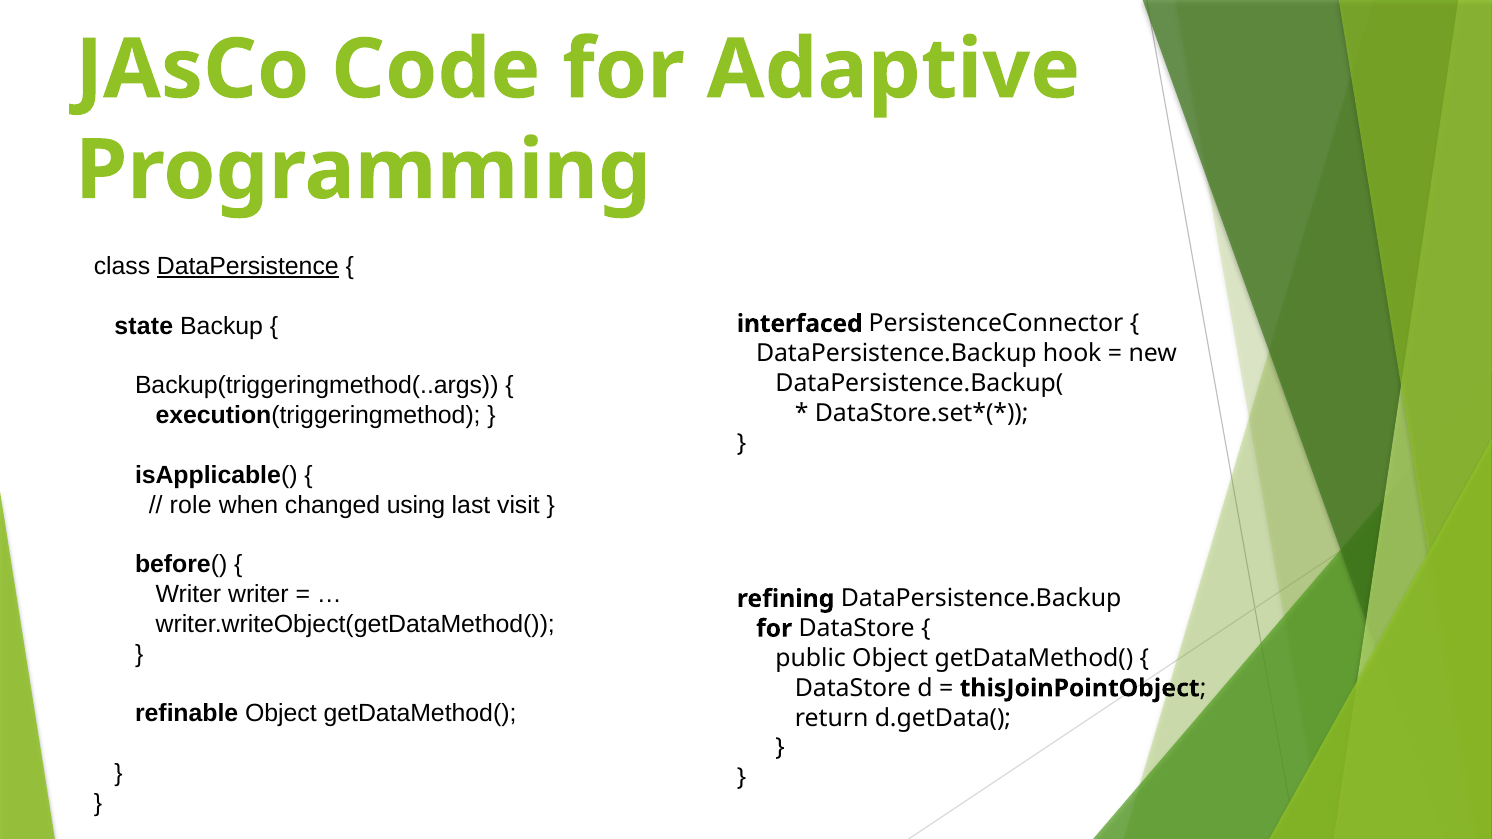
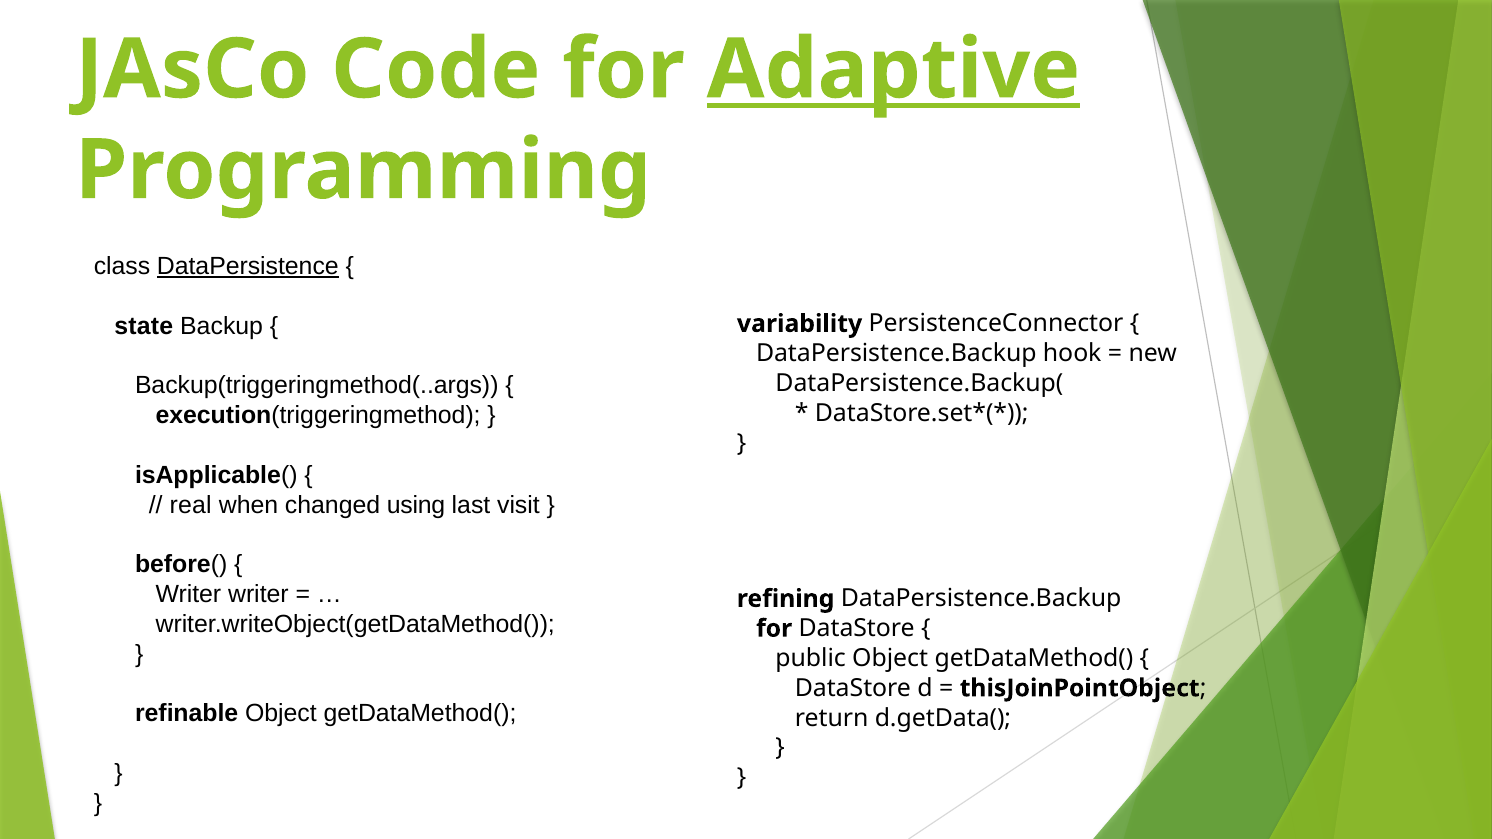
Adaptive underline: none -> present (893, 70)
interfaced: interfaced -> variability (800, 324)
role: role -> real (191, 505)
